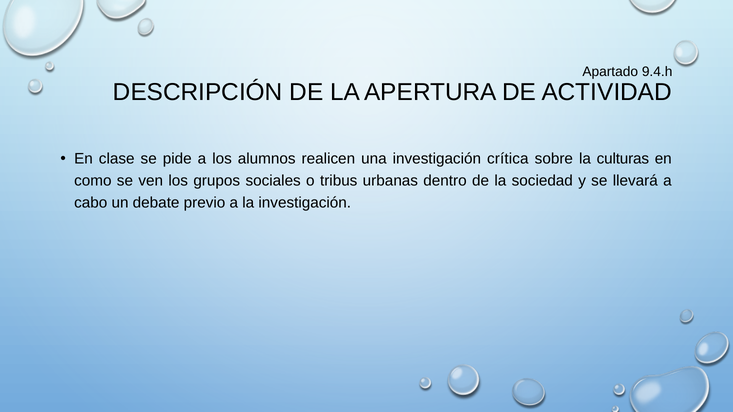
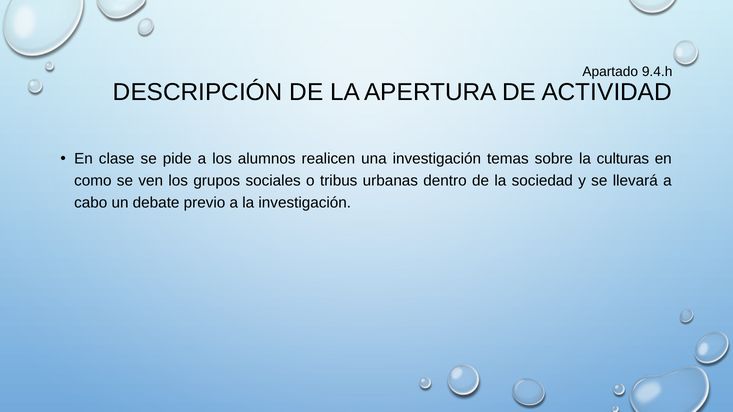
crítica: crítica -> temas (508, 159)
